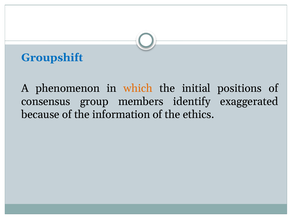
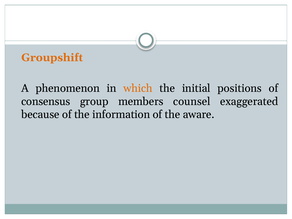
Groupshift colour: blue -> orange (52, 58)
identify: identify -> counsel (192, 101)
ethics: ethics -> aware (199, 115)
